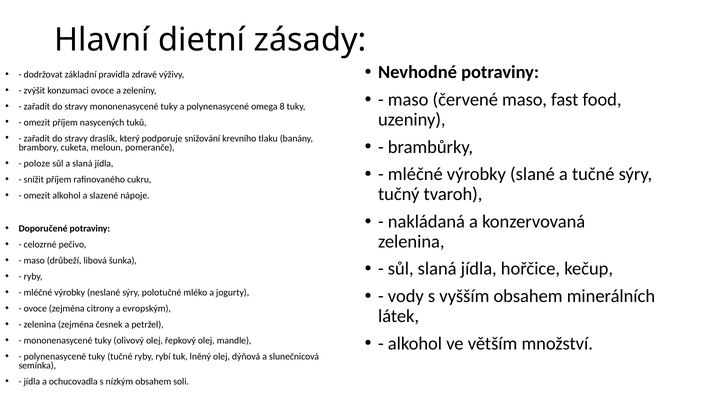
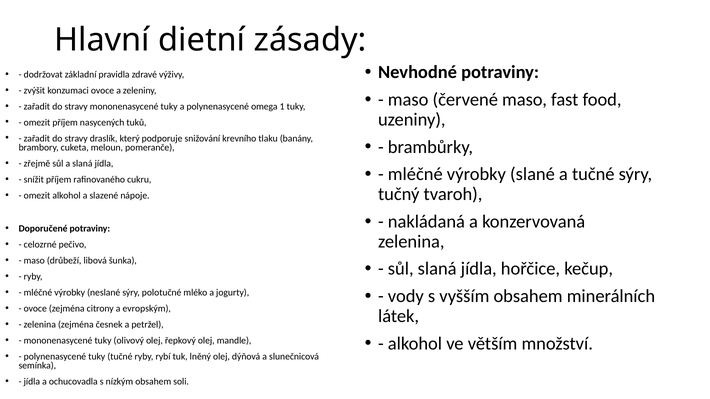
8: 8 -> 1 (282, 106)
poloze: poloze -> zřejmě (37, 164)
